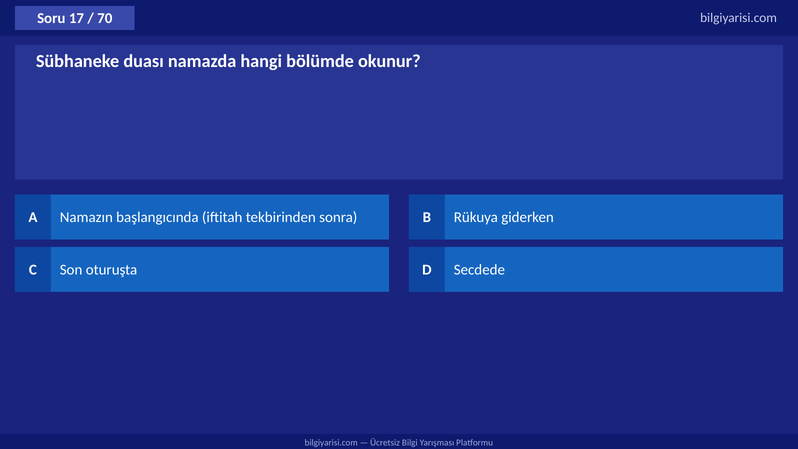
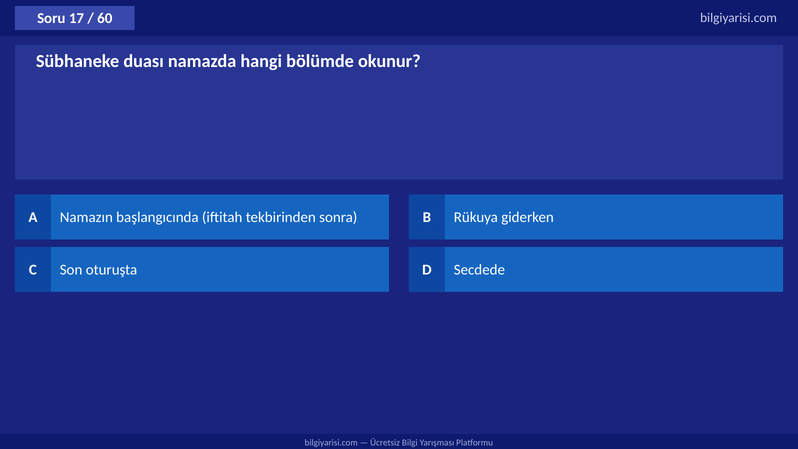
70: 70 -> 60 (105, 18)
